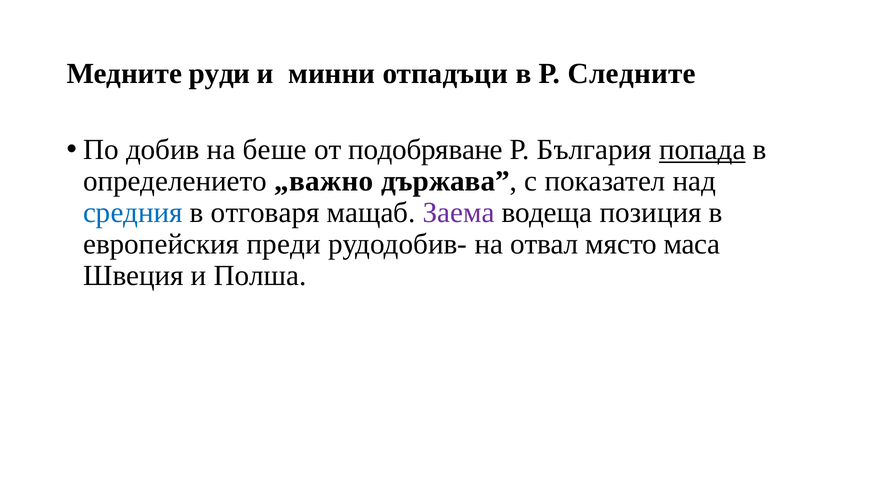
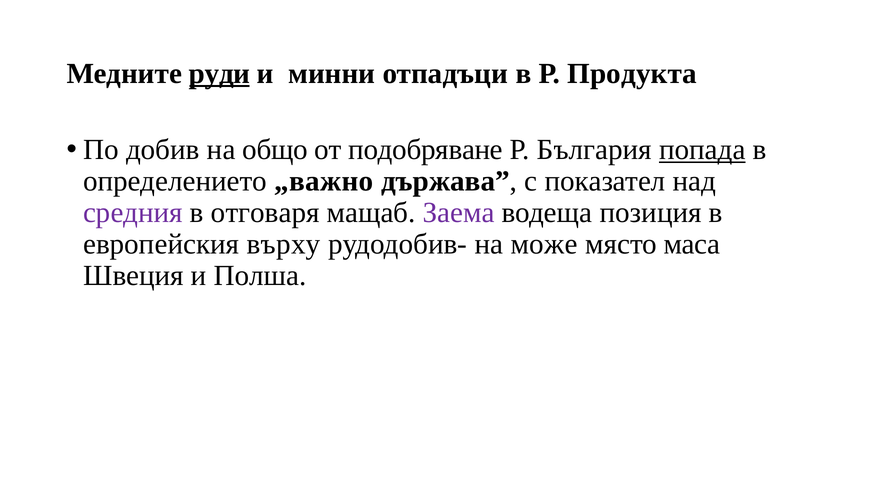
руди underline: none -> present (220, 74)
Следните: Следните -> Продукта (632, 74)
беше: беше -> общо (275, 150)
средния colour: blue -> purple (133, 213)
преди: преди -> върху (284, 244)
отвал: отвал -> може (544, 244)
